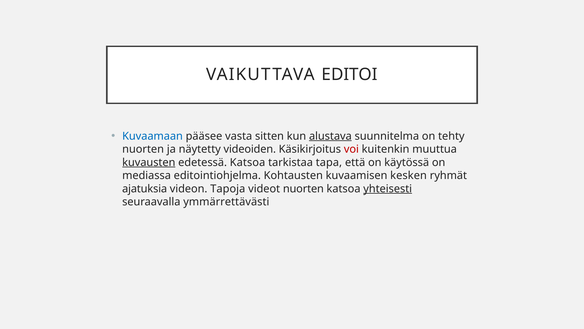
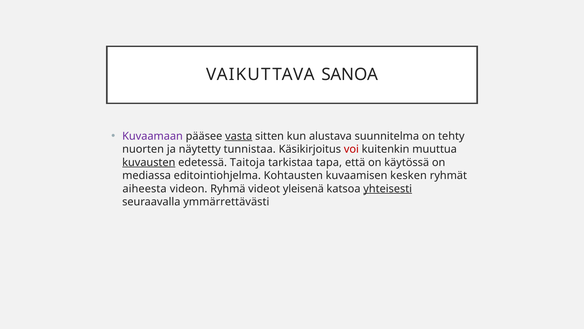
EDITOI: EDITOI -> SANOA (350, 75)
Kuvaamaan colour: blue -> purple (153, 136)
vasta underline: none -> present (239, 136)
alustava underline: present -> none (330, 136)
videoiden: videoiden -> tunnistaa (250, 149)
edetessä Katsoa: Katsoa -> Taitoja (248, 162)
ajatuksia: ajatuksia -> aiheesta (145, 188)
Tapoja: Tapoja -> Ryhmä (228, 188)
videot nuorten: nuorten -> yleisenä (303, 188)
